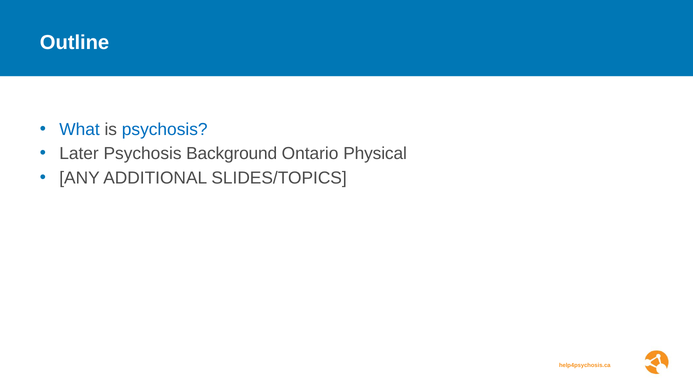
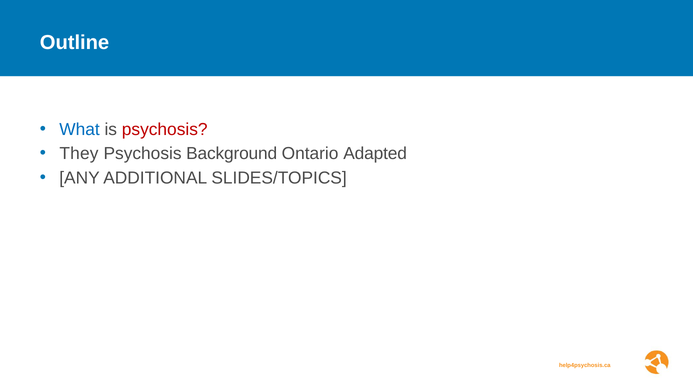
psychosis colour: blue -> red (165, 129)
Later: Later -> They (79, 154)
Physical: Physical -> Adapted (375, 154)
